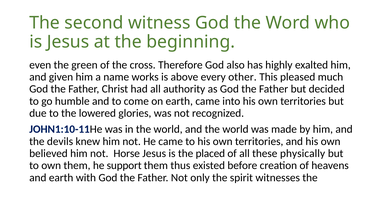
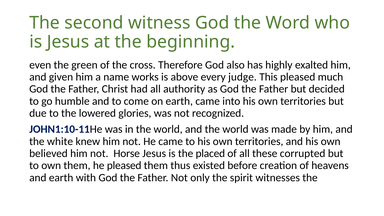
other: other -> judge (242, 77)
devils: devils -> white (60, 141)
physically: physically -> corrupted (303, 153)
he support: support -> pleased (124, 166)
